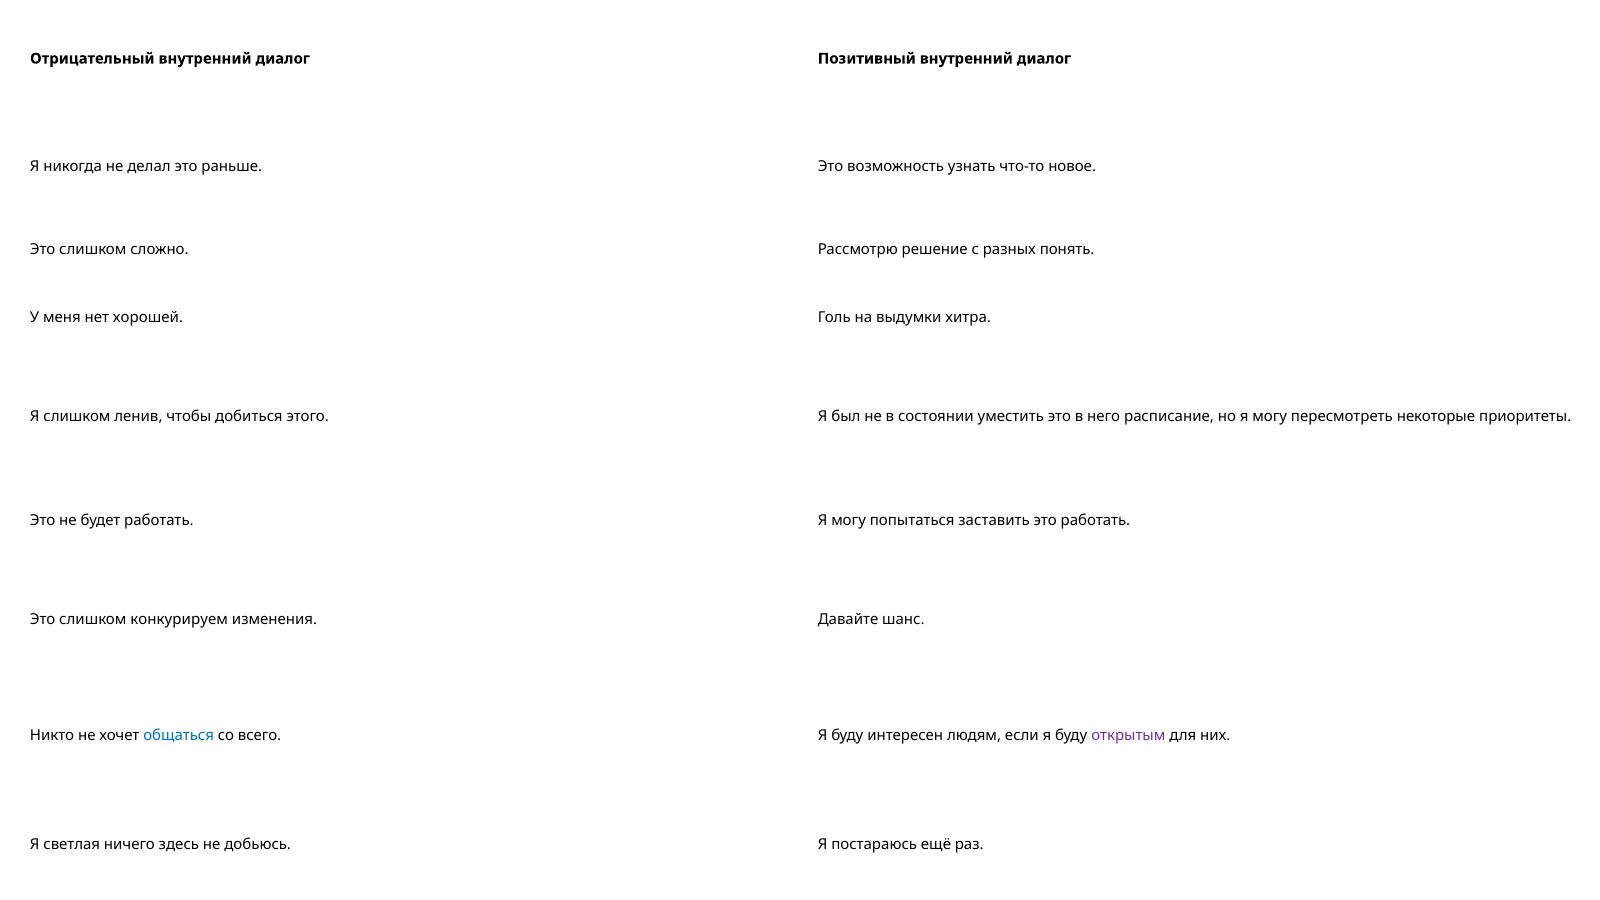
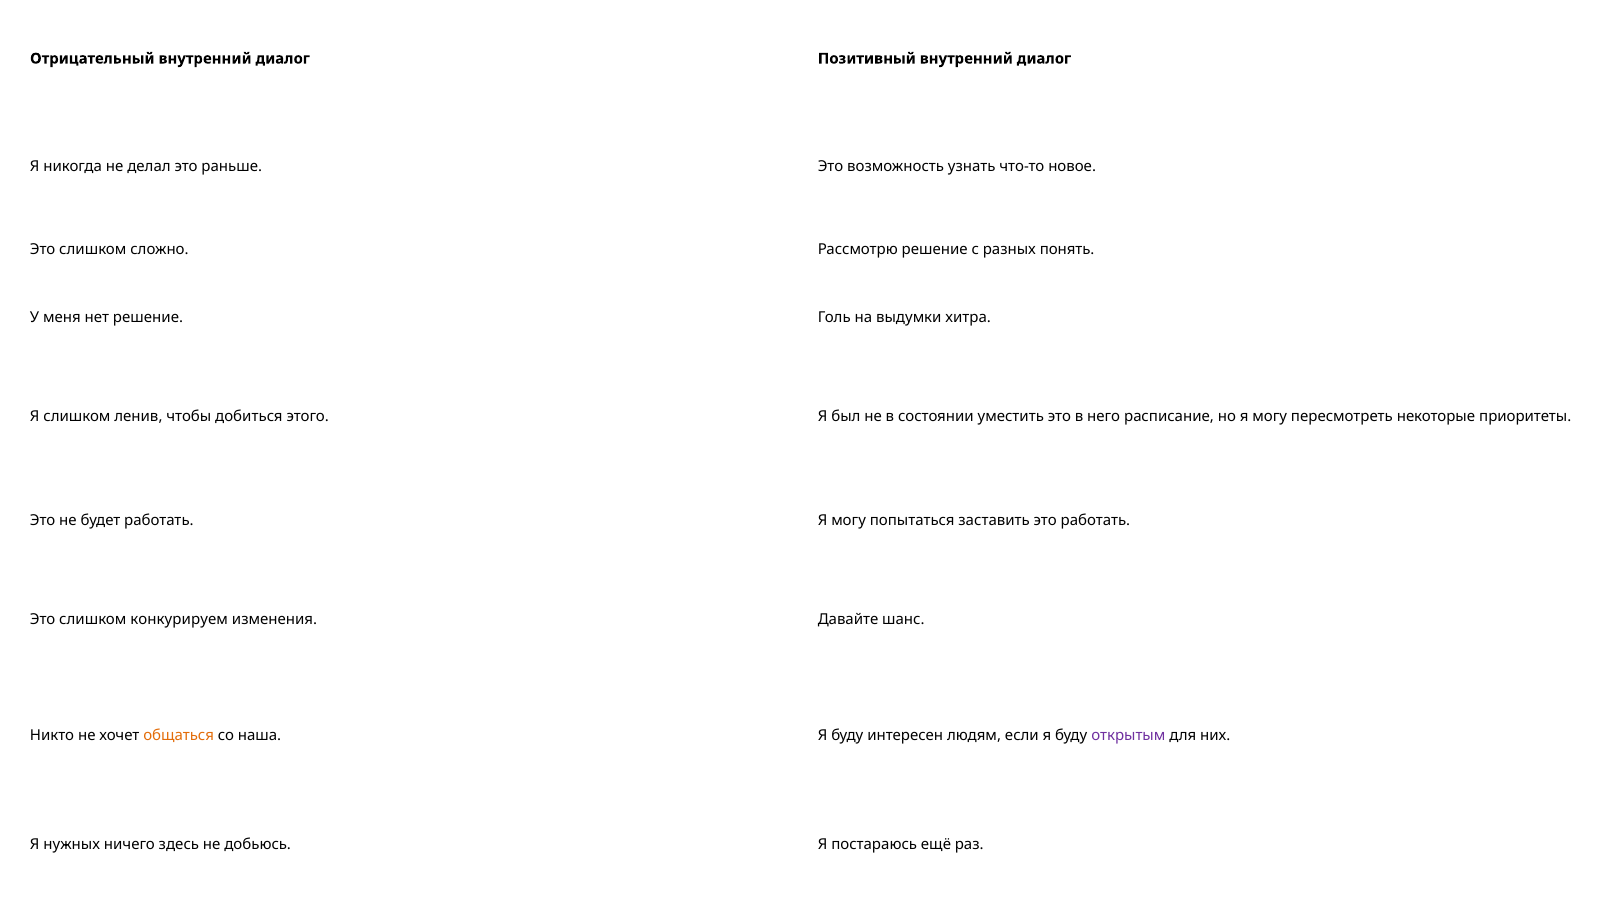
нет хорошей: хорошей -> решение (148, 317)
общаться colour: blue -> orange (179, 735)
всего: всего -> наша (260, 735)
светлая: светлая -> нужных (72, 845)
